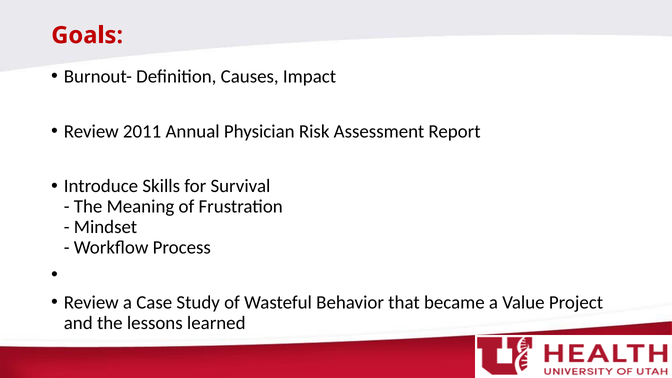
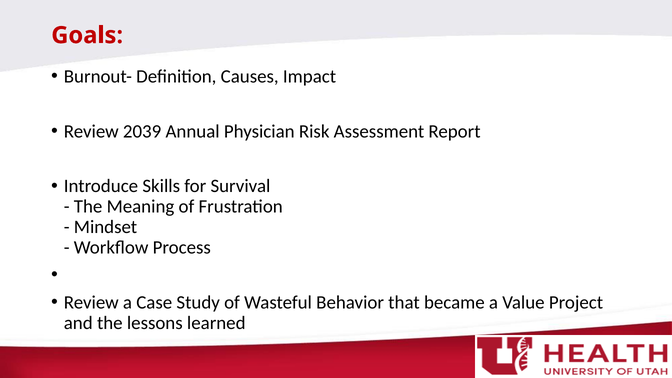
2011: 2011 -> 2039 (142, 131)
